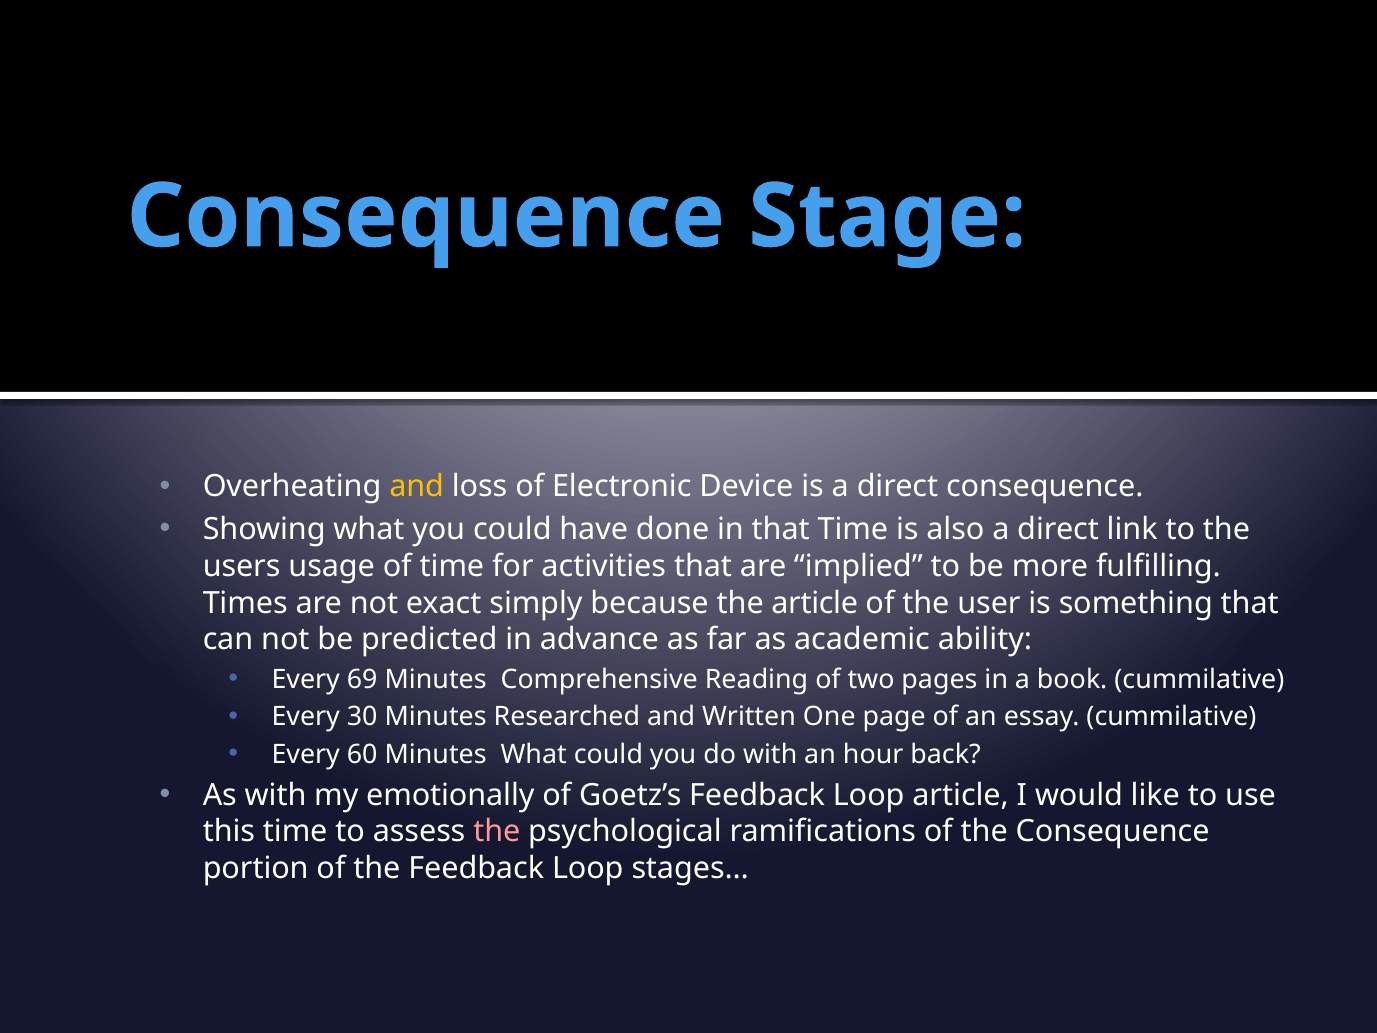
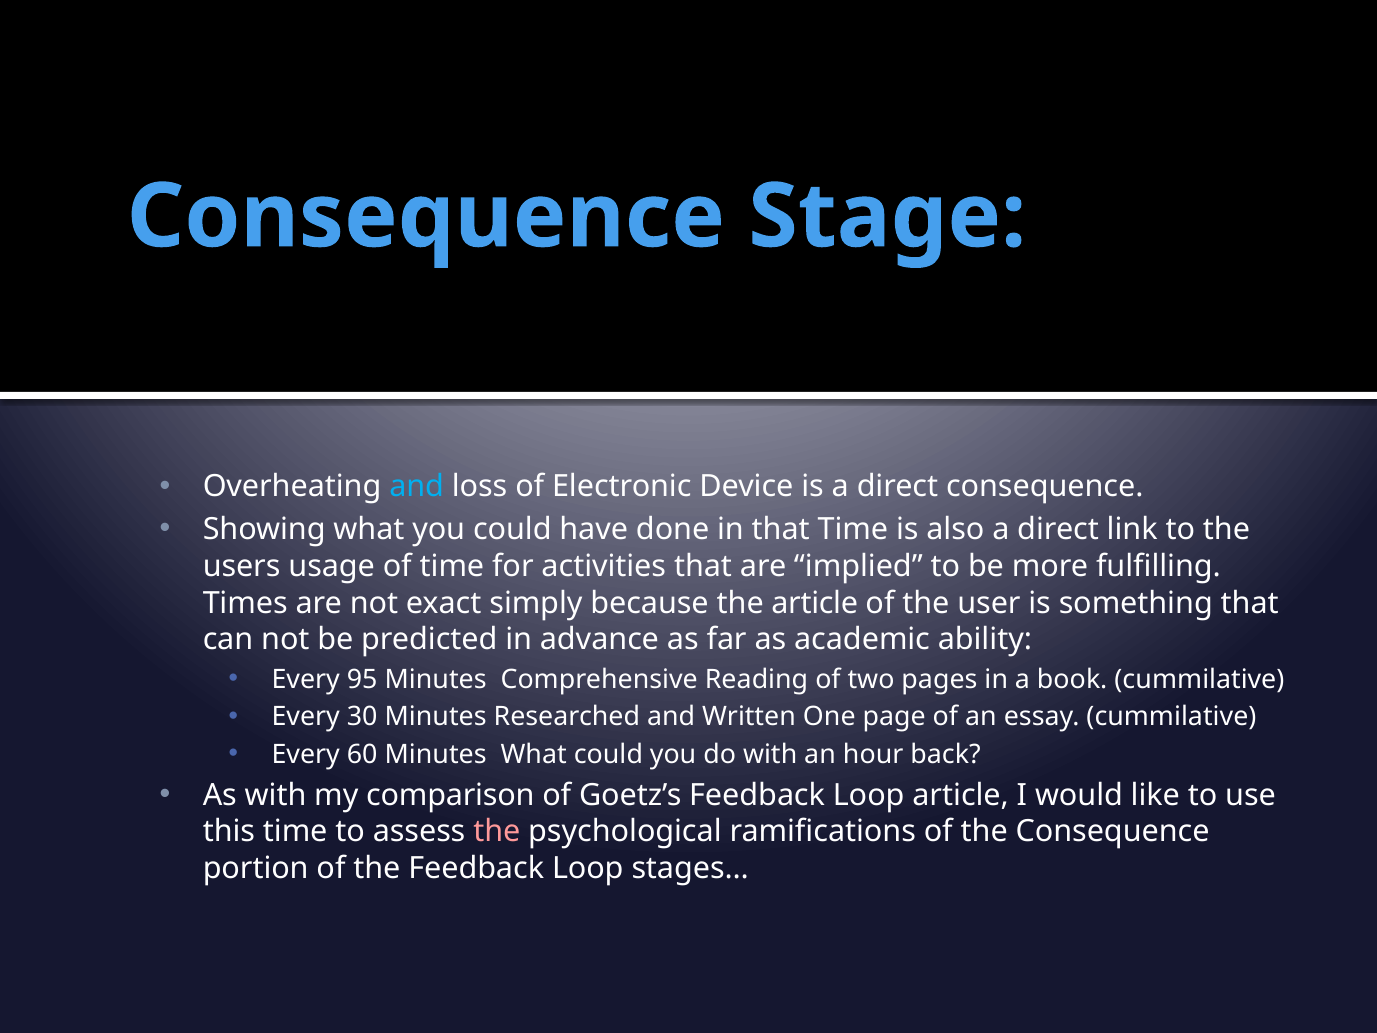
and colour: yellow -> light blue (417, 487)
69: 69 -> 95 (362, 679)
emotionally: emotionally -> comparison (450, 795)
